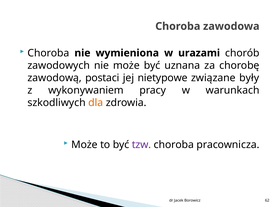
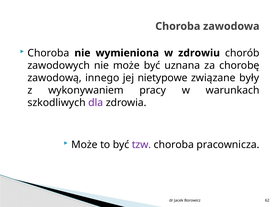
urazami: urazami -> zdrowiu (199, 53)
postaci: postaci -> innego (102, 78)
dla colour: orange -> purple (96, 103)
